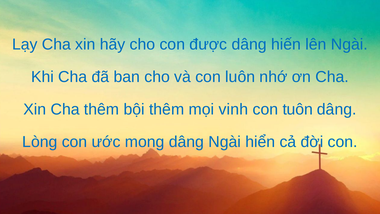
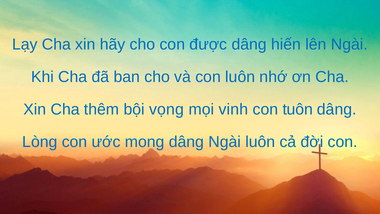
bội thêm: thêm -> vọng (167, 109)
Ngài hiển: hiển -> luôn (260, 142)
